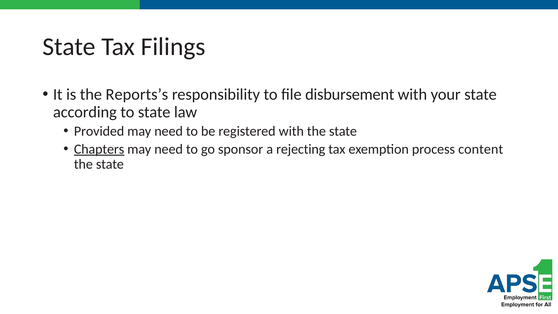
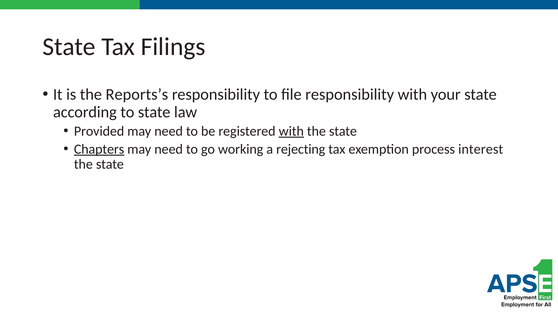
file disbursement: disbursement -> responsibility (350, 94)
with underline: none -> present (291, 131)
sponsor: sponsor -> working (241, 149)
content: content -> interest (481, 149)
